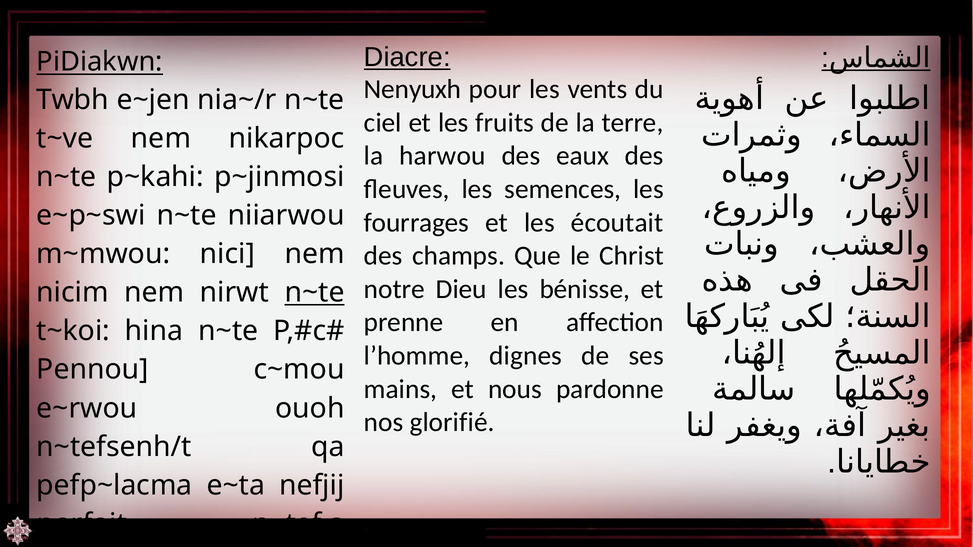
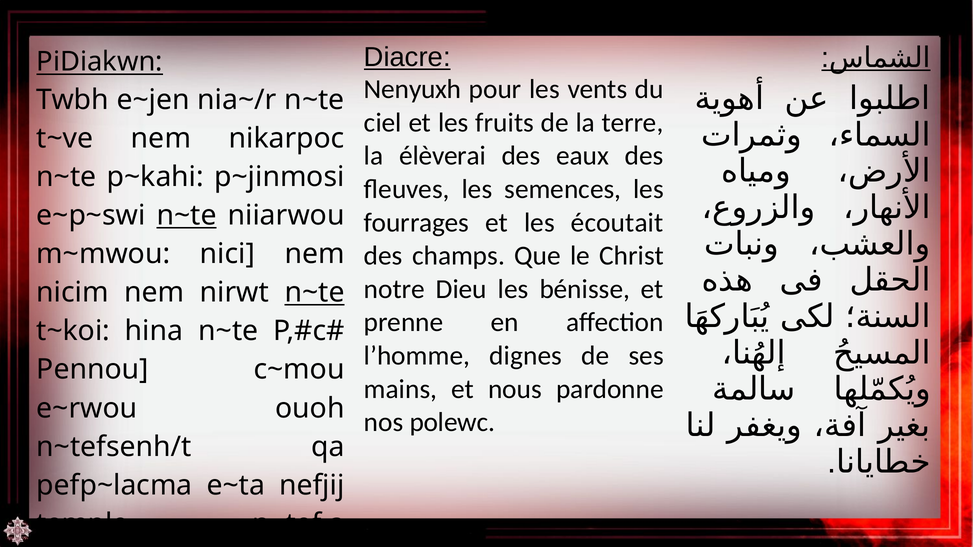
harwou: harwou -> élèverai (443, 156)
n~te underline: none -> present (187, 216)
glorifié: glorifié -> polewc (452, 423)
parfait: parfait -> temple (82, 524)
